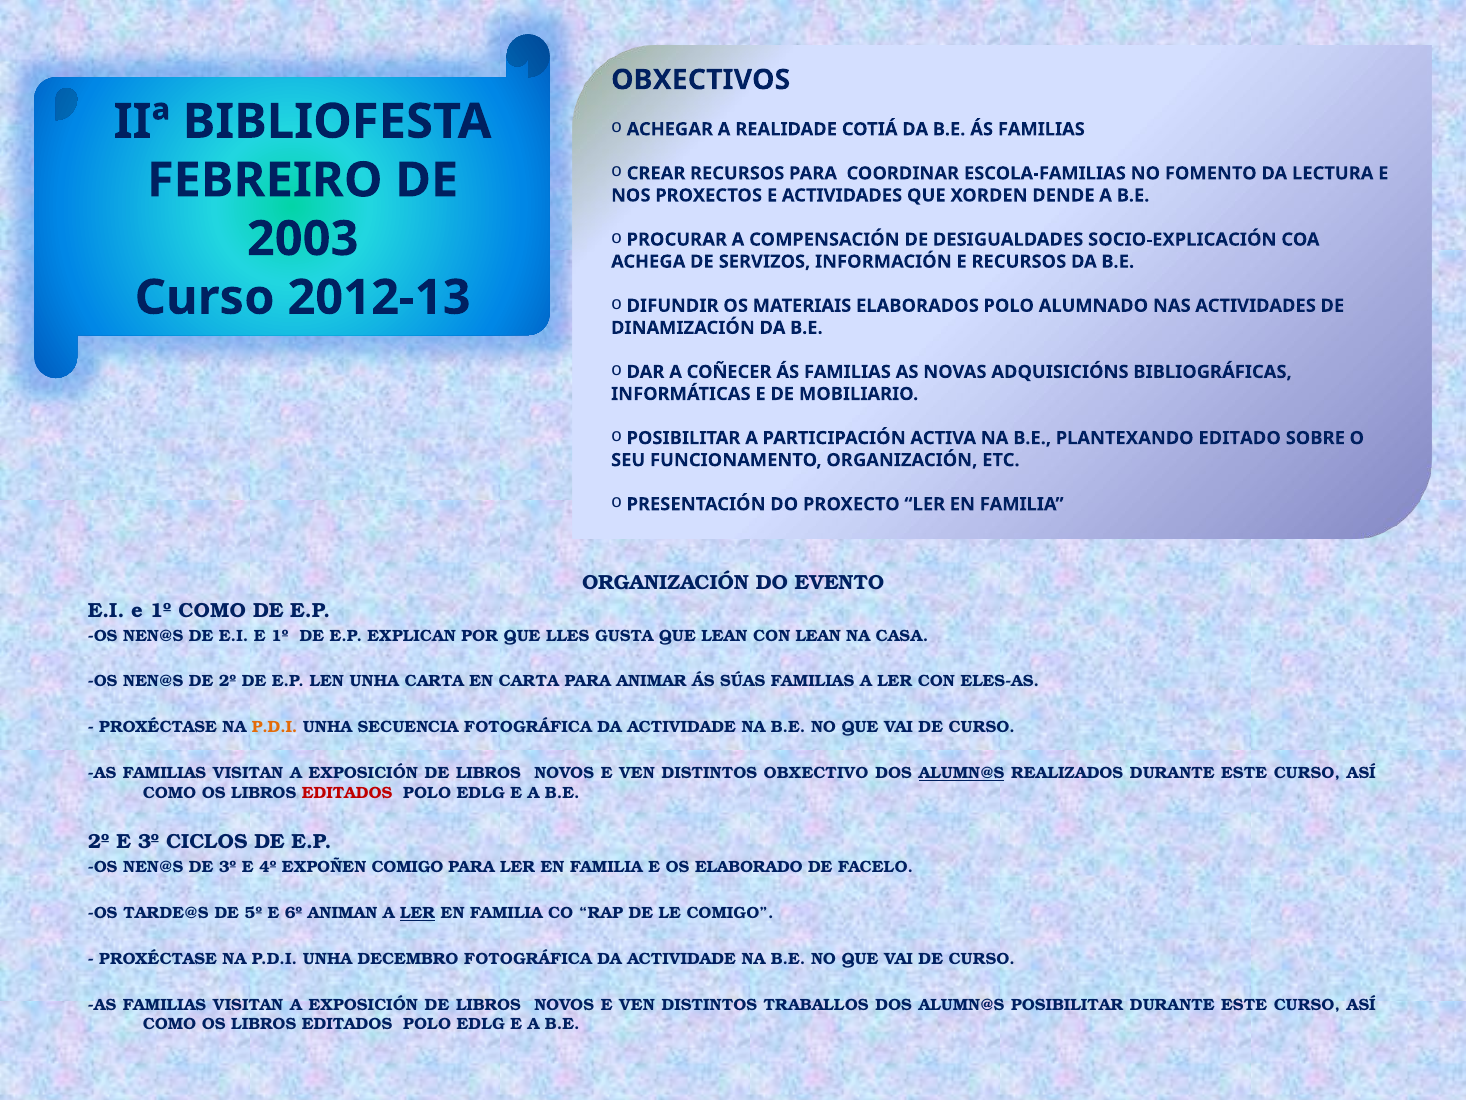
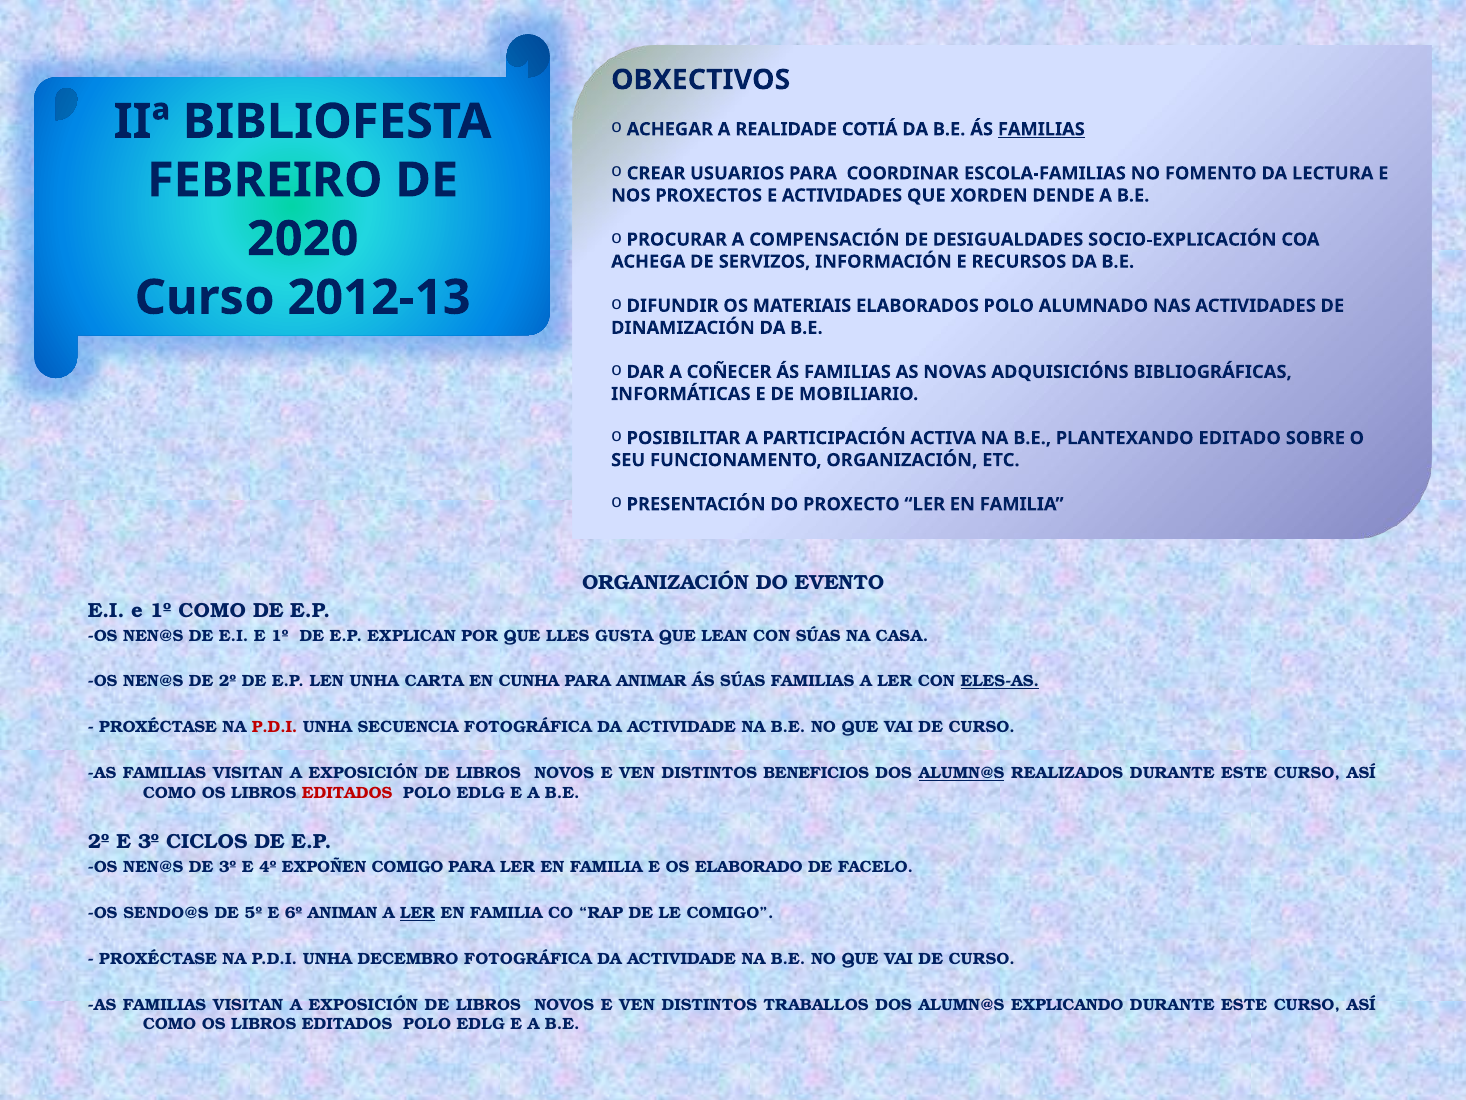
FAMILIAS underline: none -> present (1041, 129)
CREAR RECURSOS: RECURSOS -> USUARIOS (737, 173)
2003: 2003 -> 2020 (303, 239)
CON LEAN: LEAN -> SÚAS (818, 635)
EN CARTA: CARTA -> CUNHA (529, 681)
ELES-AS underline: none -> present (1000, 681)
P.D.I colour: orange -> red (275, 727)
OBXECTIVO: OBXECTIVO -> BENEFICIOS (816, 773)
TARDE@S: TARDE@S -> SENDO@S (166, 913)
ALUMN@S POSIBILITAR: POSIBILITAR -> EXPLICANDO (1067, 1004)
